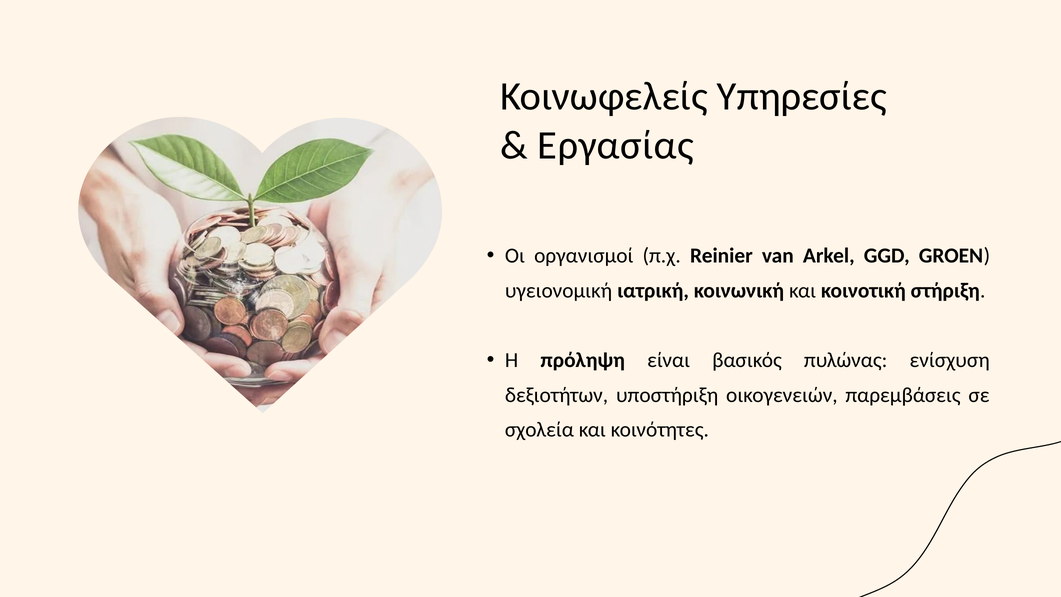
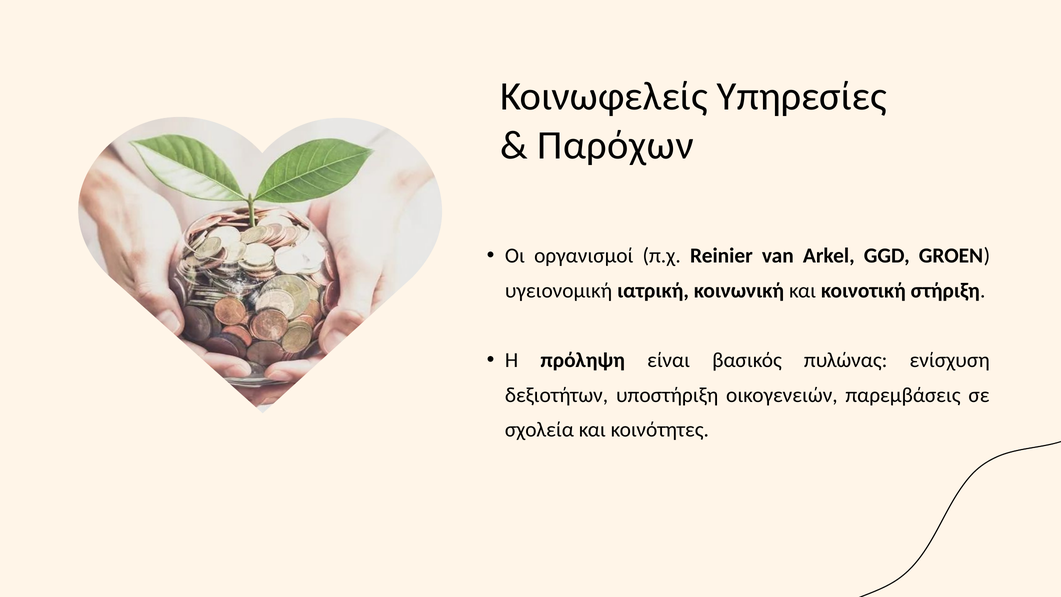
Εργασίας: Εργασίας -> Παρόχων (616, 145)
